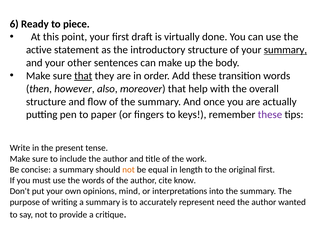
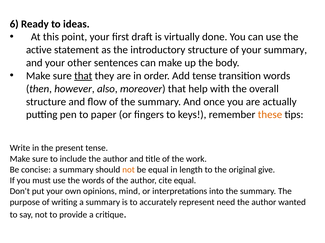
piece: piece -> ideas (76, 24)
summary underline: present -> none (285, 50)
Add these: these -> tense (204, 76)
these colour: purple -> orange (270, 115)
original first: first -> give (267, 170)
cite know: know -> equal (185, 181)
